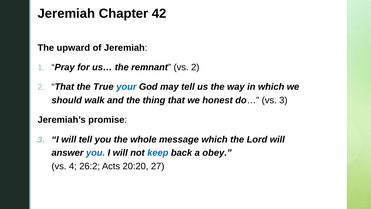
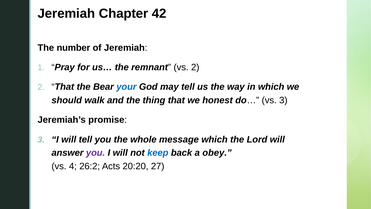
upward: upward -> number (73, 48)
True: True -> Bear (103, 87)
you colour: blue -> purple (96, 153)
